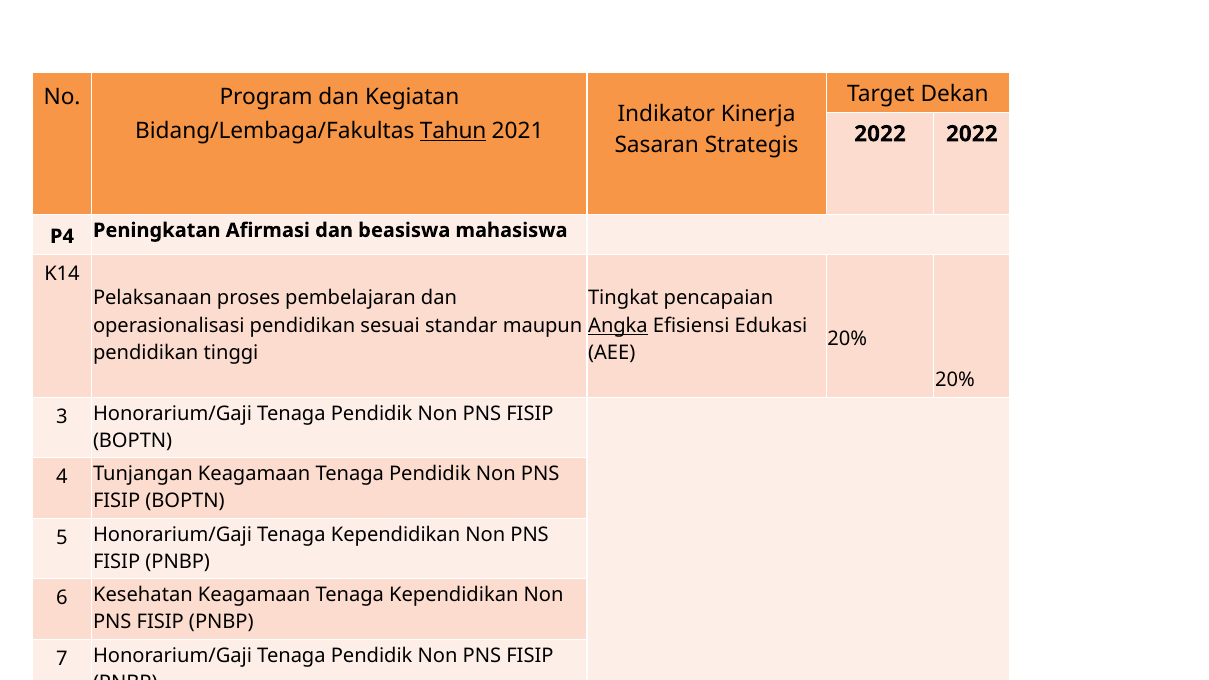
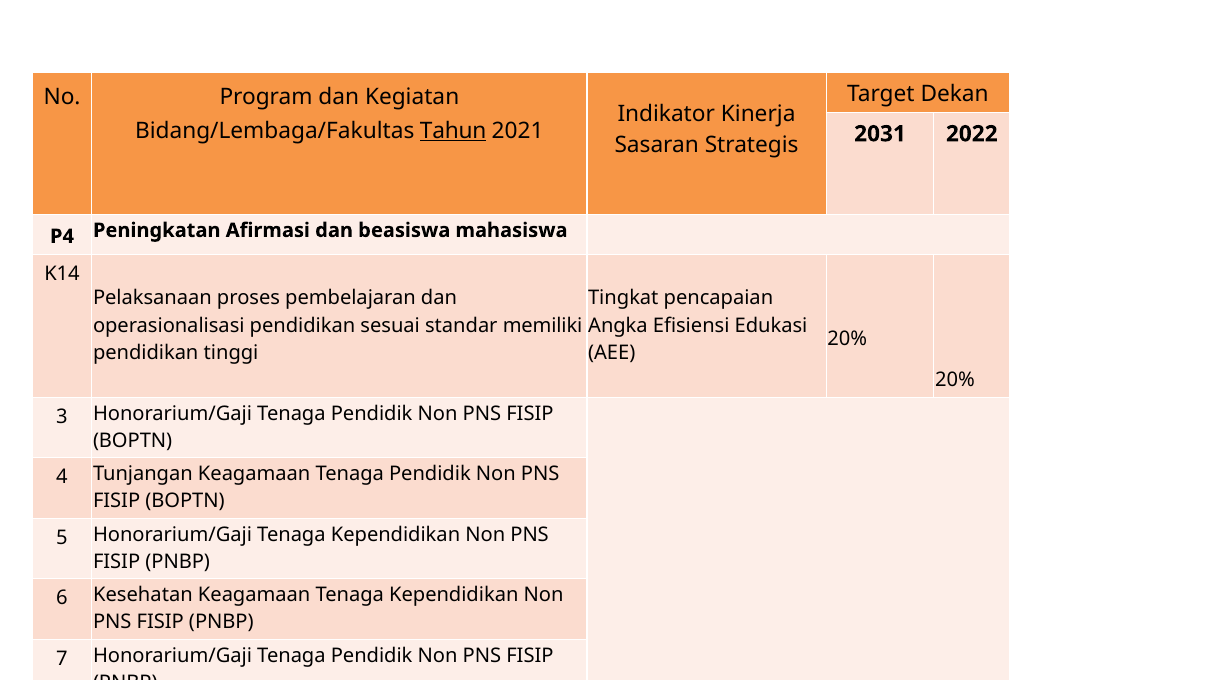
2022: 2022 -> 2031 (880, 134)
maupun: maupun -> memiliki (543, 326)
Angka underline: present -> none (618, 326)
